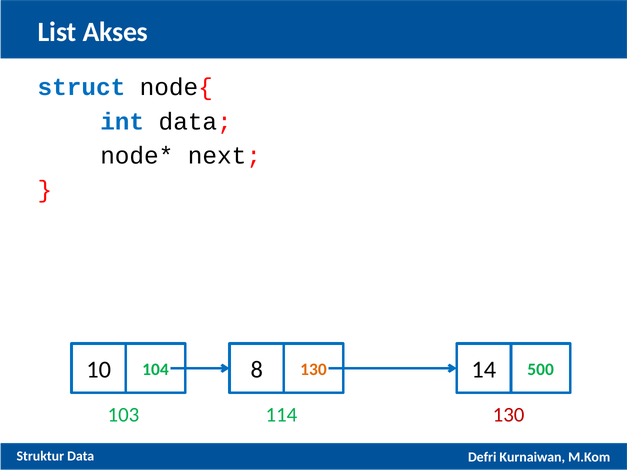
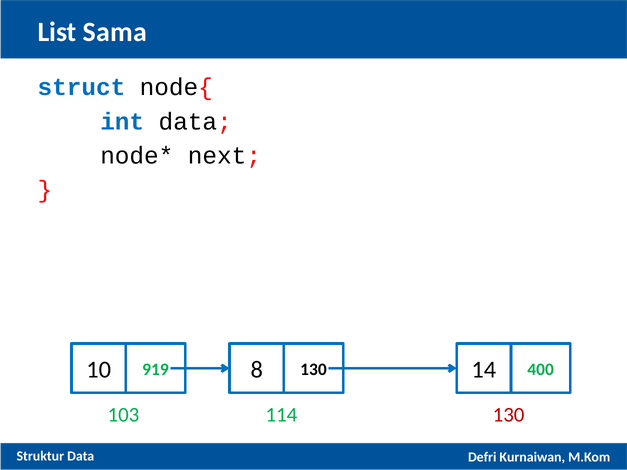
Akses: Akses -> Sama (115, 32)
104: 104 -> 919 (155, 370)
130 colour: orange -> black (313, 370)
500: 500 -> 400 (541, 370)
